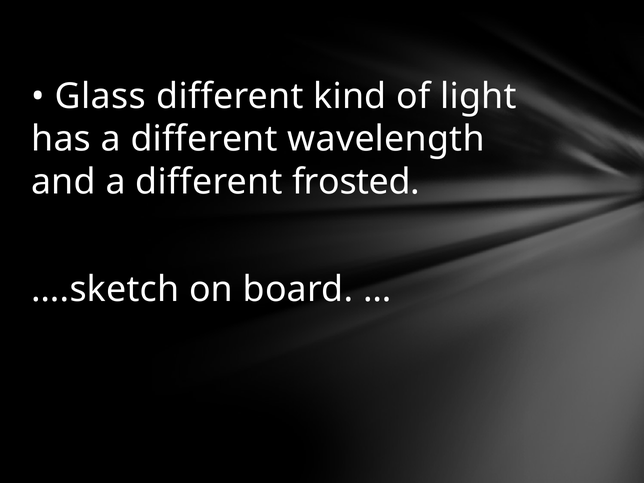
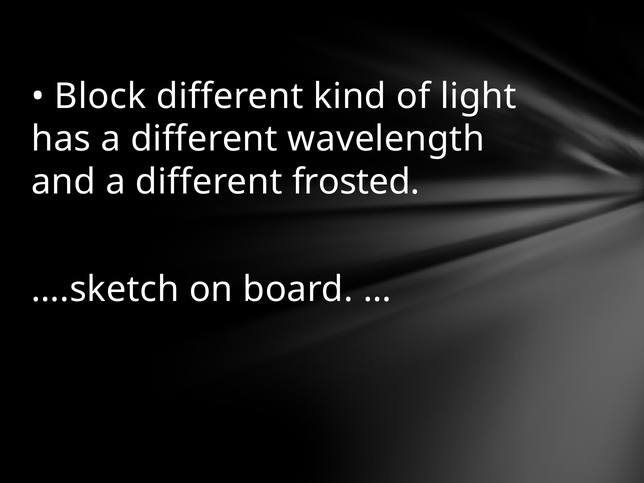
Glass: Glass -> Block (100, 96)
